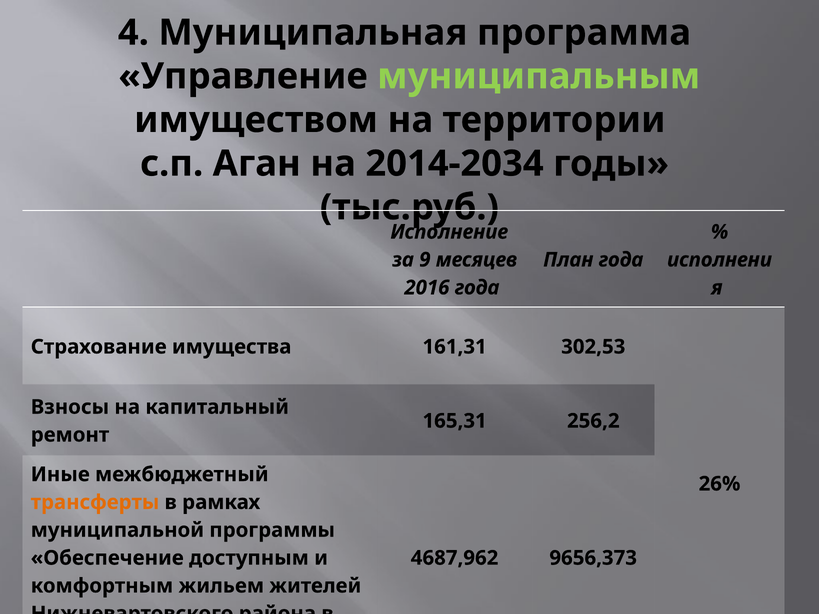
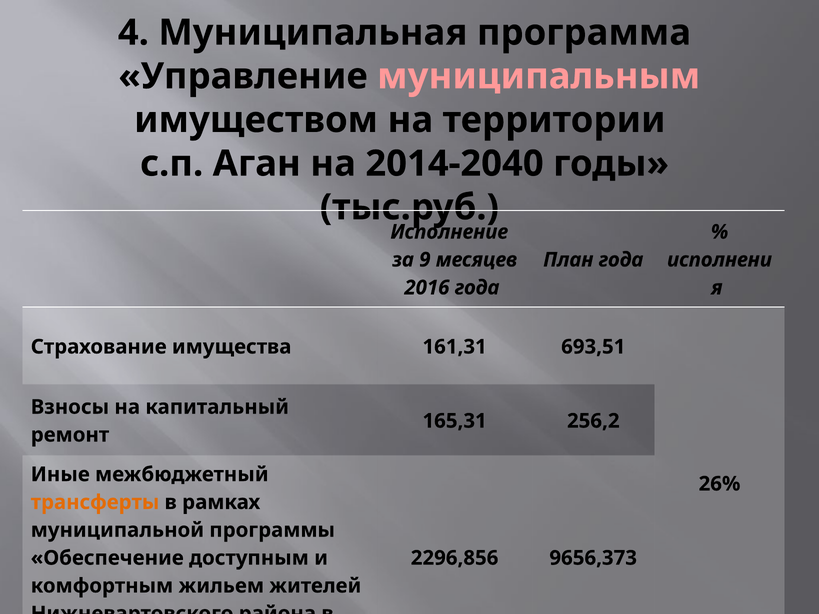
муниципальным colour: light green -> pink (539, 76)
2014-2034: 2014-2034 -> 2014-2040 (455, 164)
302,53: 302,53 -> 693,51 (593, 347)
4687,962: 4687,962 -> 2296,856 (455, 558)
